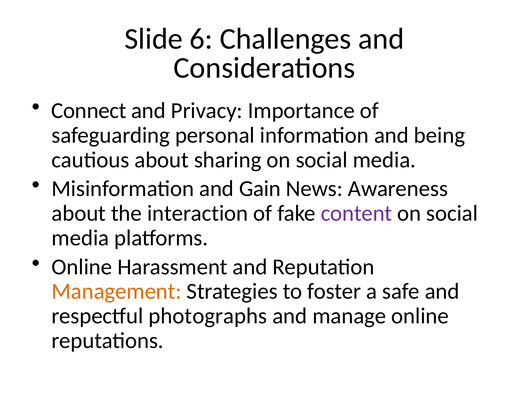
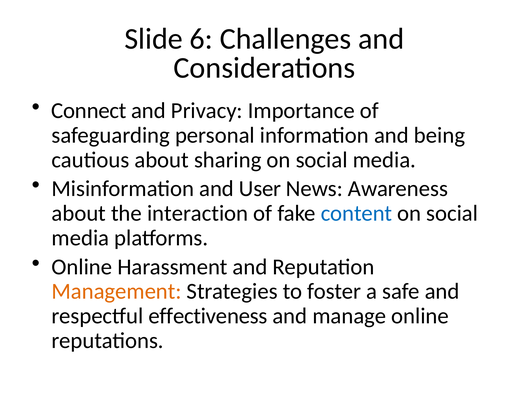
Gain: Gain -> User (260, 189)
content colour: purple -> blue (356, 213)
photographs: photographs -> effectiveness (208, 316)
